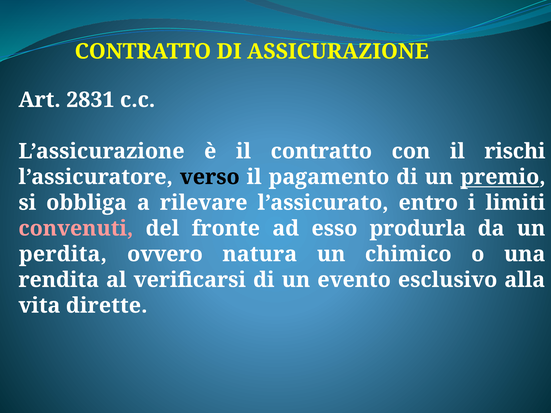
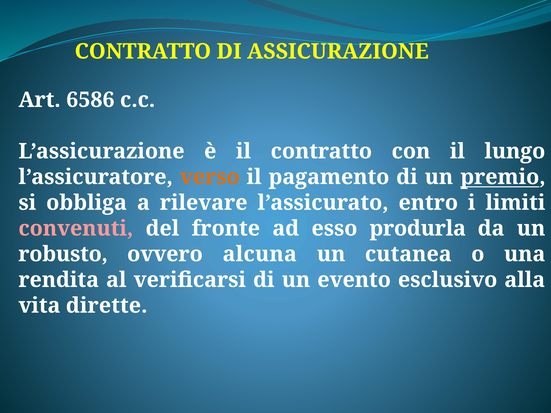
2831: 2831 -> 6586 (90, 100)
rischi: rischi -> lungo (515, 151)
verso colour: black -> orange (210, 177)
perdita: perdita -> robusto (63, 254)
natura: natura -> alcuna (260, 254)
chimico: chimico -> cutanea (408, 254)
